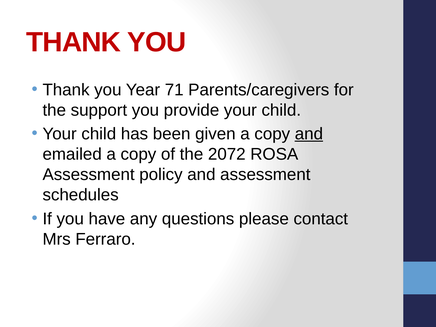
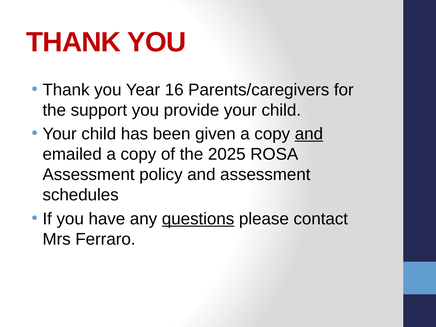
71: 71 -> 16 (174, 90)
2072: 2072 -> 2025 (227, 154)
questions underline: none -> present (198, 219)
